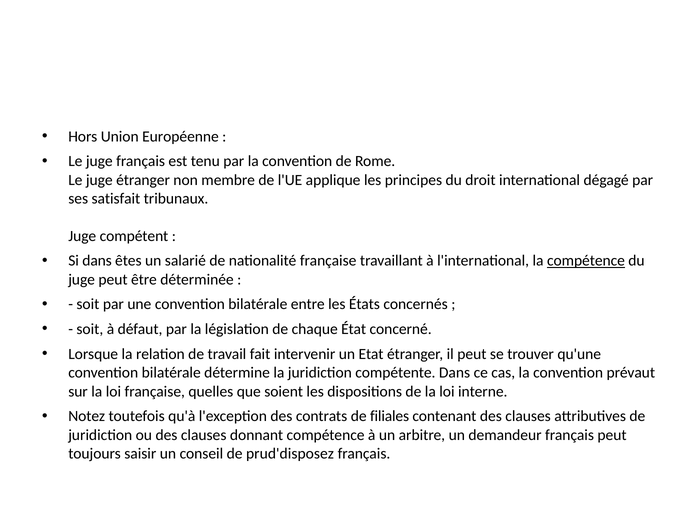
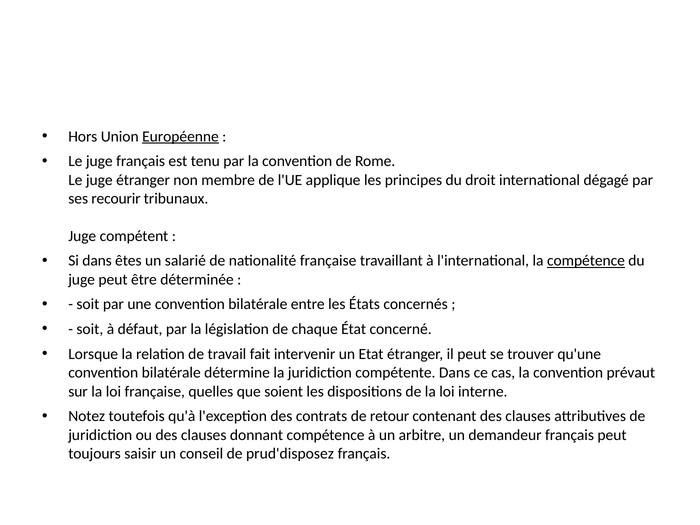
Européenne underline: none -> present (180, 136)
satisfait: satisfait -> recourir (116, 199)
filiales: filiales -> retour (390, 416)
